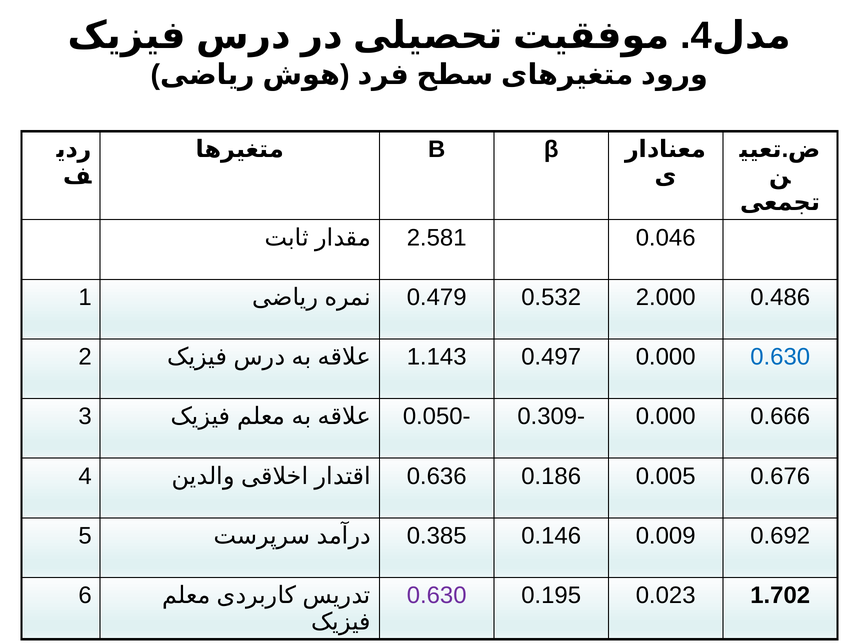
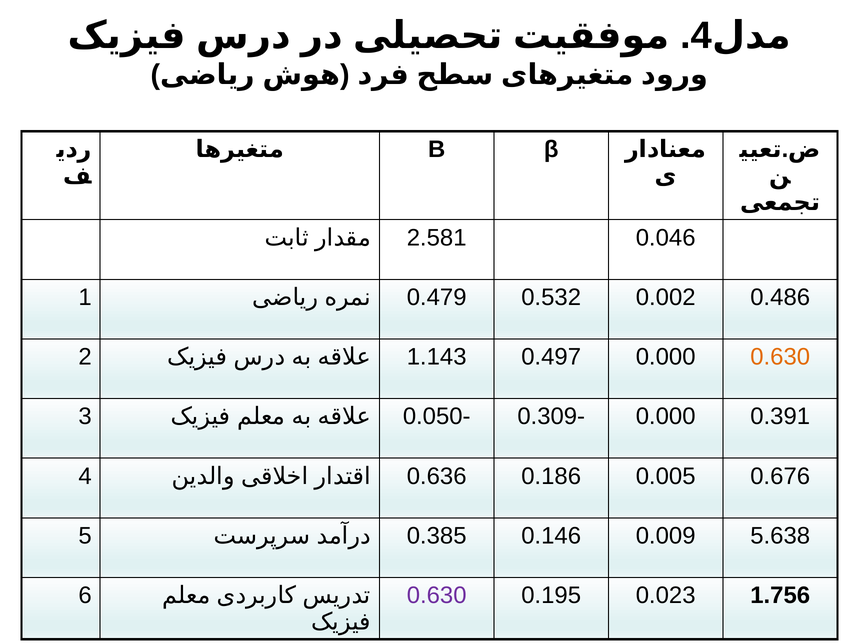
2.000: 2.000 -> 0.002 (666, 298)
0.630 colour: blue -> orange (780, 357)
0.666: 0.666 -> 0.391 (780, 417)
0.692: 0.692 -> 5.638 (780, 536)
1.702: 1.702 -> 1.756 (780, 596)
